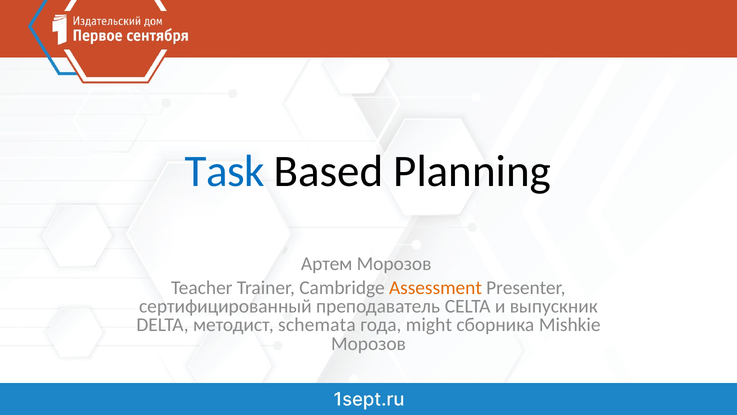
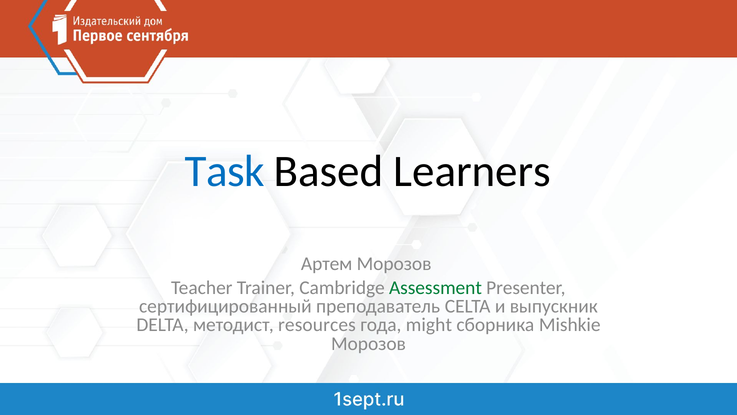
Planning: Planning -> Learners (472, 171)
Assessment colour: orange -> green (435, 287)
schemata: schemata -> resources (317, 325)
